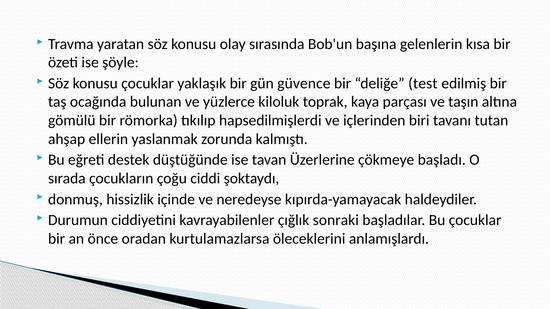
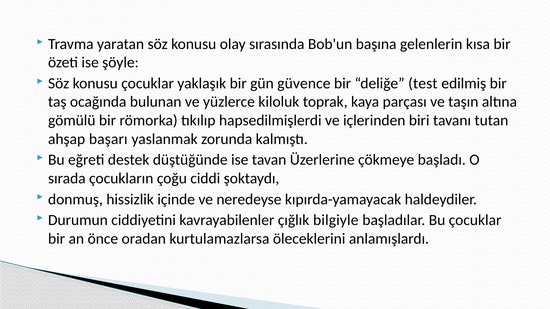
ellerin: ellerin -> başarı (108, 139)
sonraki: sonraki -> bilgiyle (336, 220)
